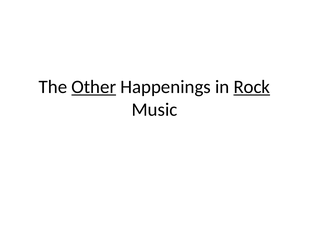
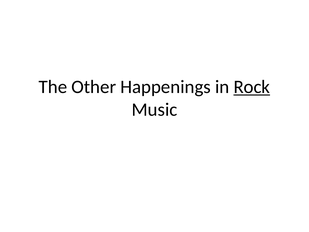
Other underline: present -> none (94, 87)
